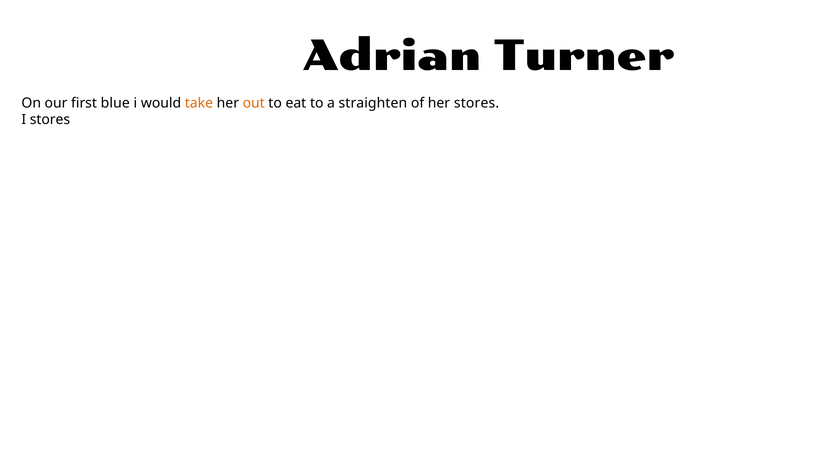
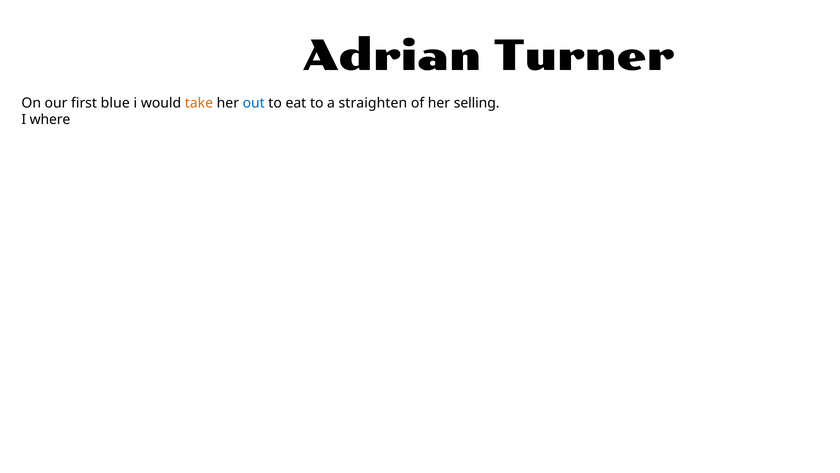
out colour: orange -> blue (254, 103)
her stores: stores -> selling (477, 103)
I stores: stores -> where (50, 120)
